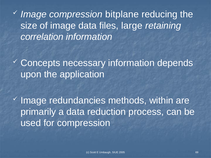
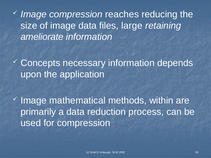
bitplane: bitplane -> reaches (122, 14)
correlation: correlation -> ameliorate (42, 37)
redundancies: redundancies -> mathematical (77, 101)
